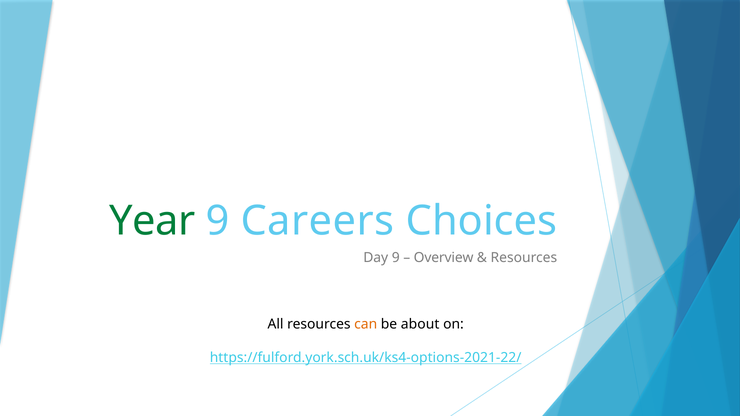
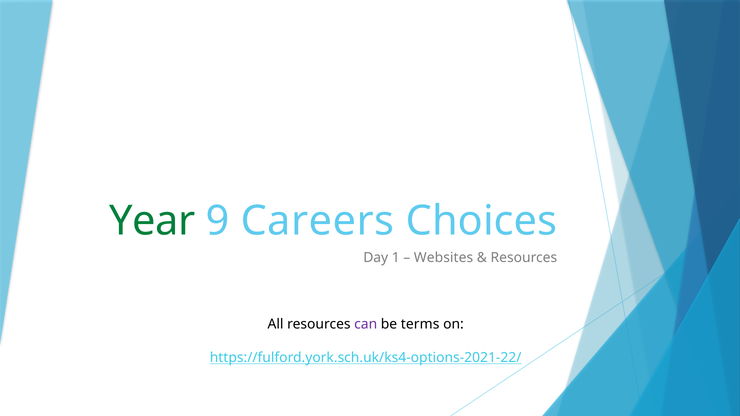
Day 9: 9 -> 1 (396, 258)
Overview: Overview -> Websites (444, 258)
can colour: orange -> purple (366, 324)
about: about -> terms (420, 324)
